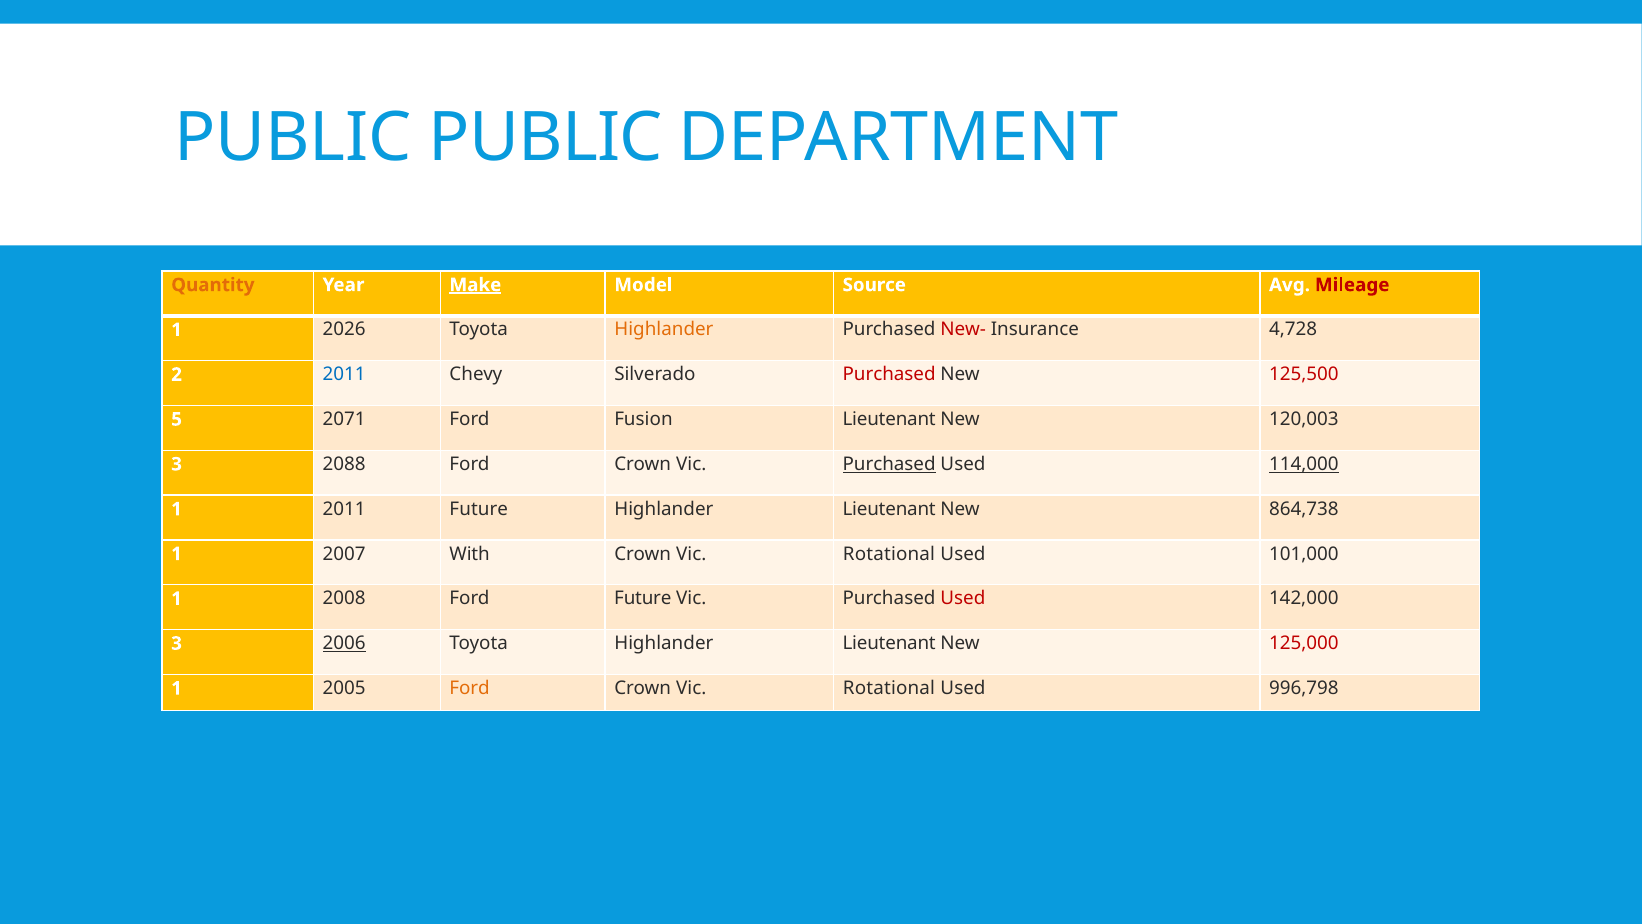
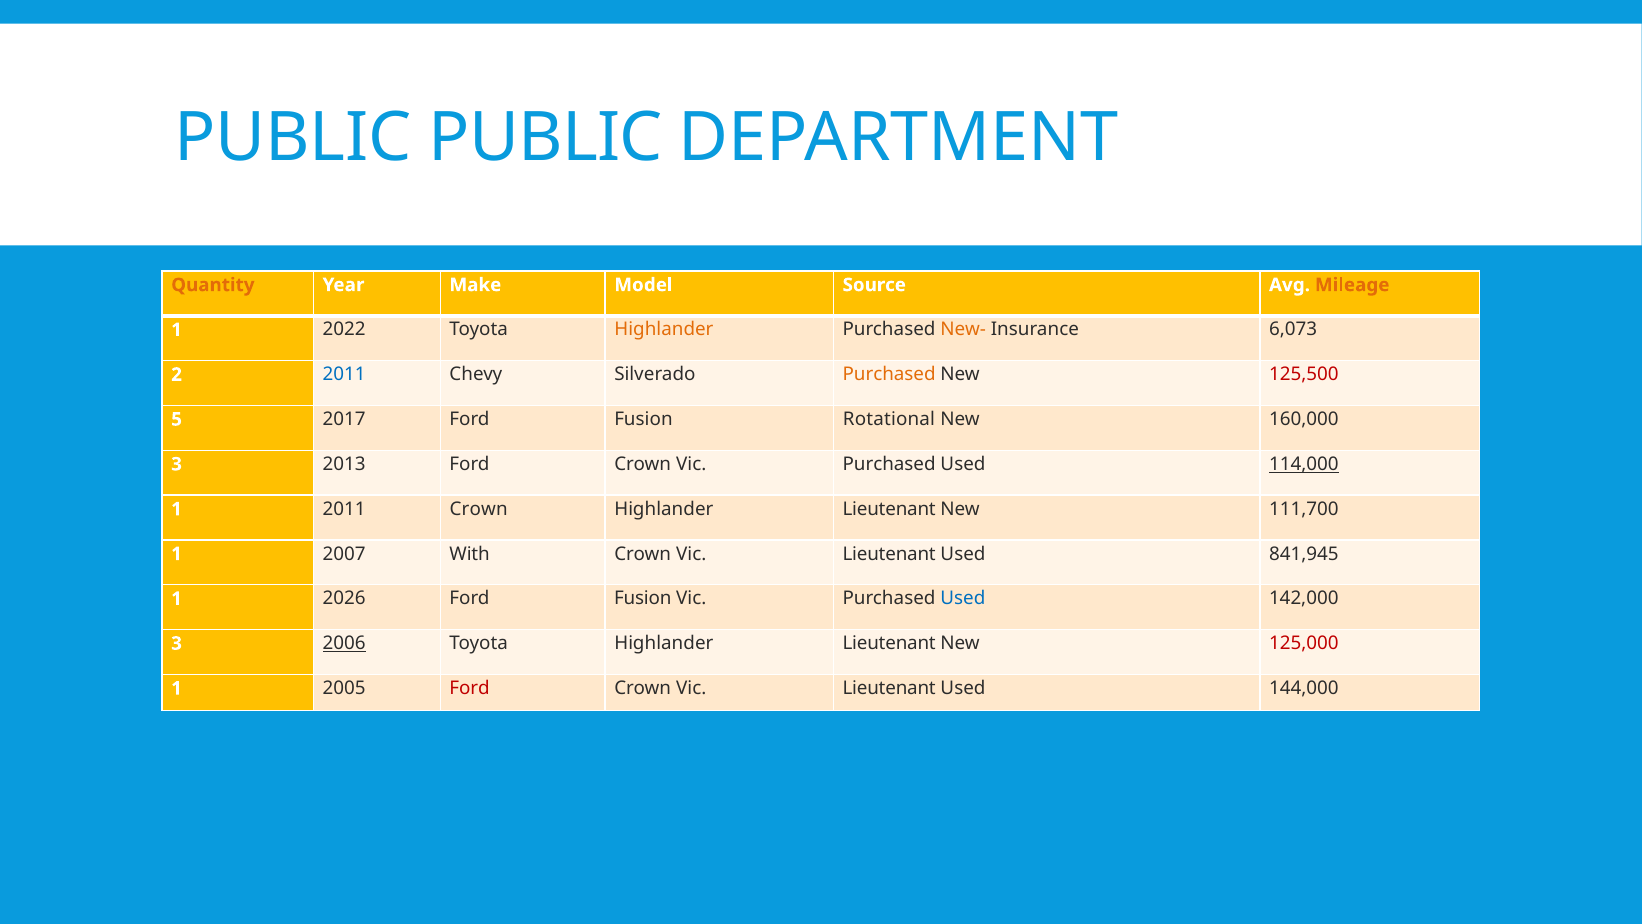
Make underline: present -> none (475, 285)
Mileage colour: red -> orange (1352, 285)
2026: 2026 -> 2022 (344, 330)
New- colour: red -> orange (963, 330)
4,728: 4,728 -> 6,073 (1293, 330)
Purchased colour: red -> orange (889, 374)
2071: 2071 -> 2017 (344, 419)
Fusion Lieutenant: Lieutenant -> Rotational (889, 419)
120,003: 120,003 -> 160,000 (1304, 419)
2088: 2088 -> 2013 (344, 464)
Purchased underline: present -> none (889, 464)
2011 Future: Future -> Crown (479, 509)
864,738: 864,738 -> 111,700 (1304, 509)
Rotational: Rotational -> Lieutenant (889, 554)
101,000: 101,000 -> 841,945 (1304, 554)
2008: 2008 -> 2026 (344, 598)
Future: Future -> Fusion (643, 598)
Used colour: red -> blue (963, 598)
Ford colour: orange -> red (470, 688)
Rotational: Rotational -> Lieutenant (889, 688)
996,798: 996,798 -> 144,000 (1304, 688)
